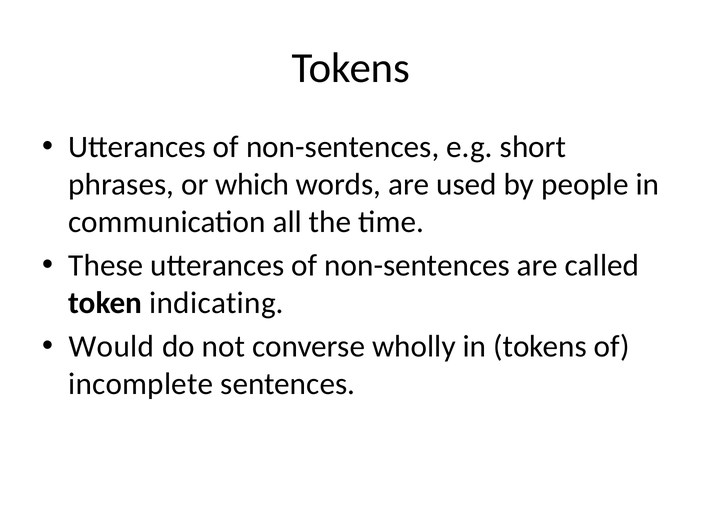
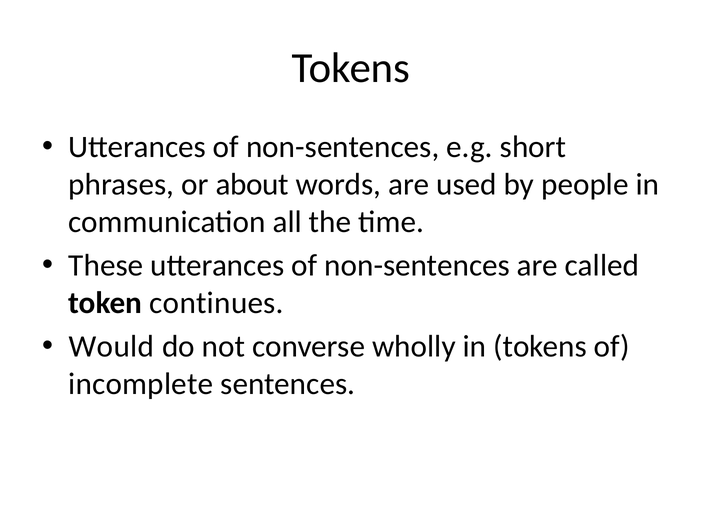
which: which -> about (252, 185)
indicating: indicating -> continues (217, 303)
